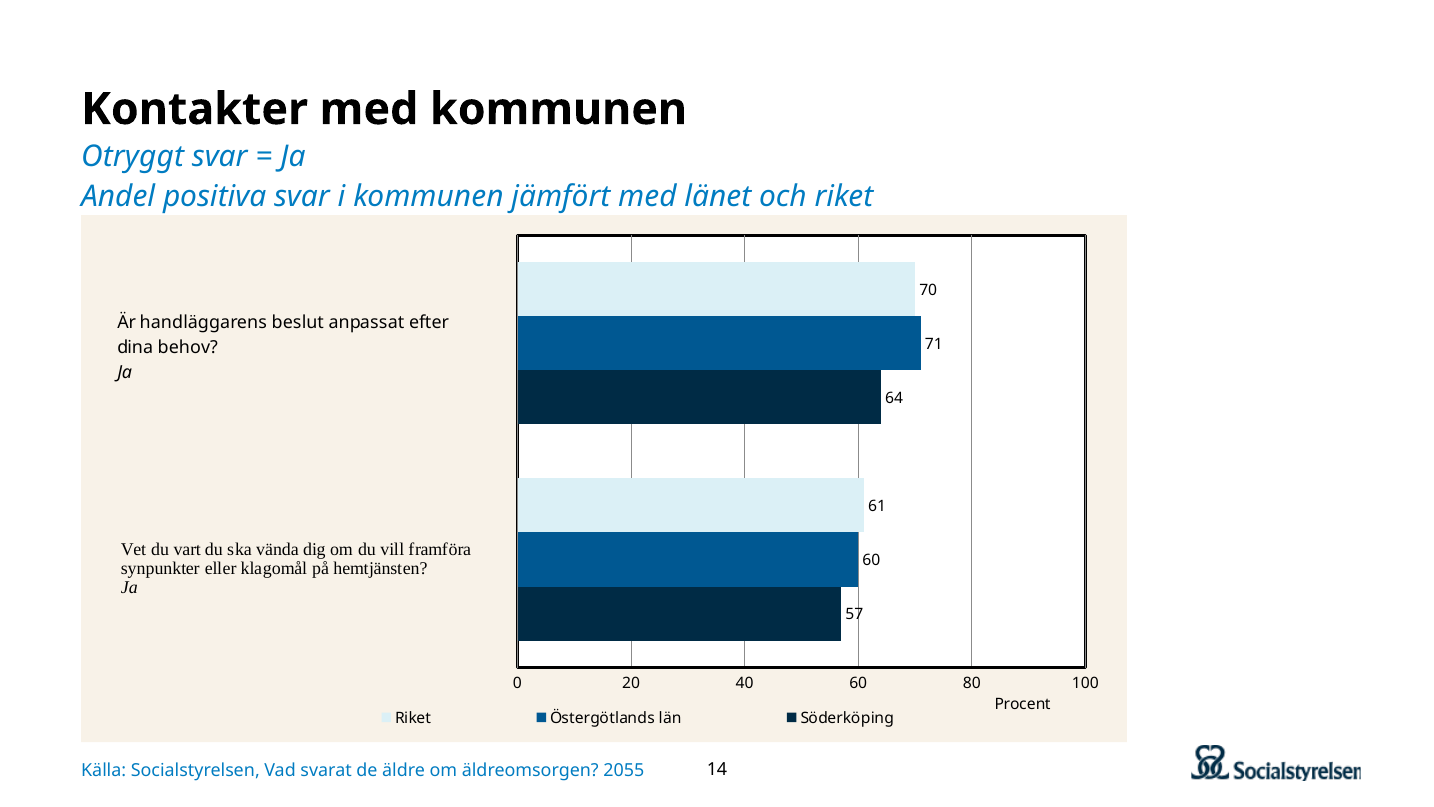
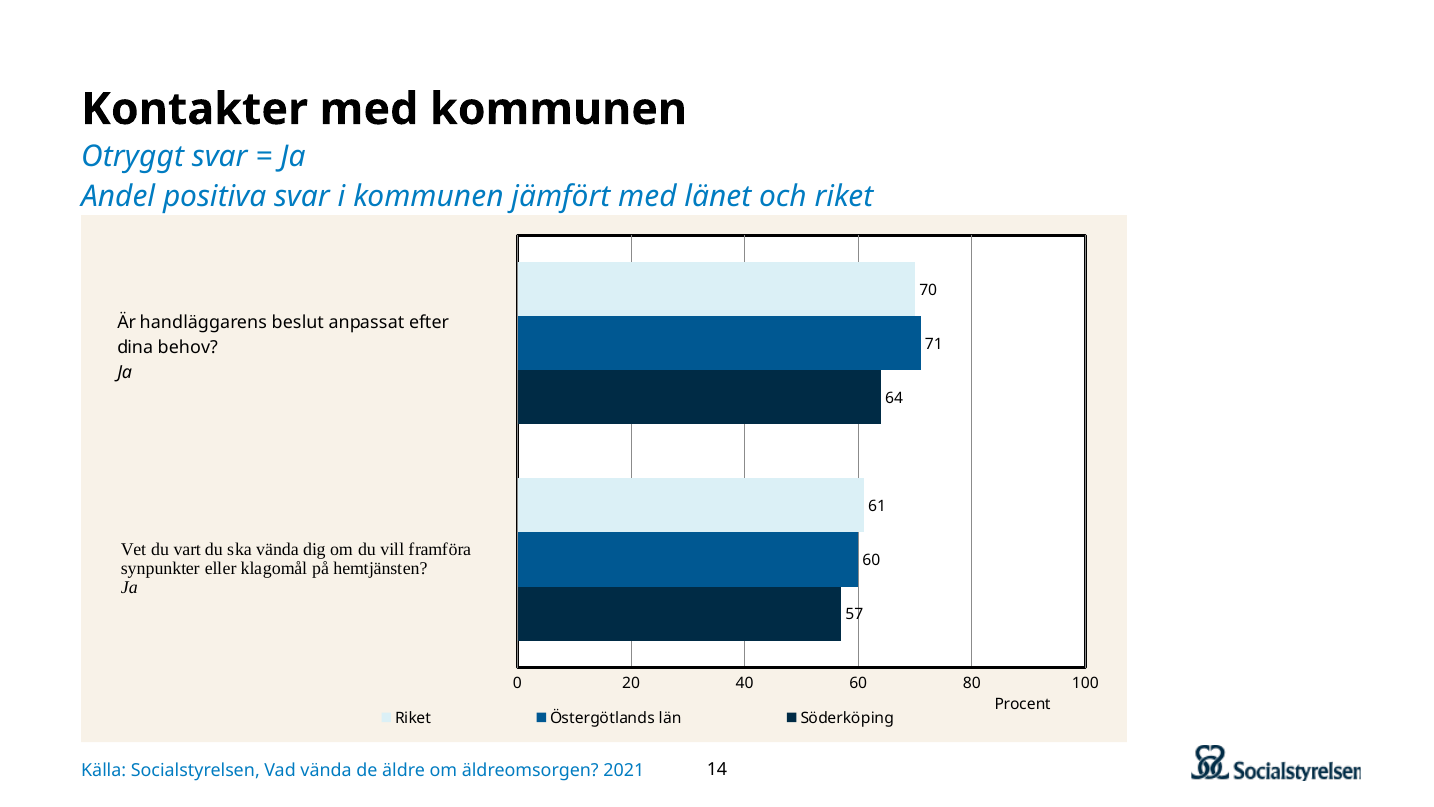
Vad svarat: svarat -> vända (326, 770)
2055: 2055 -> 2021 (624, 770)
